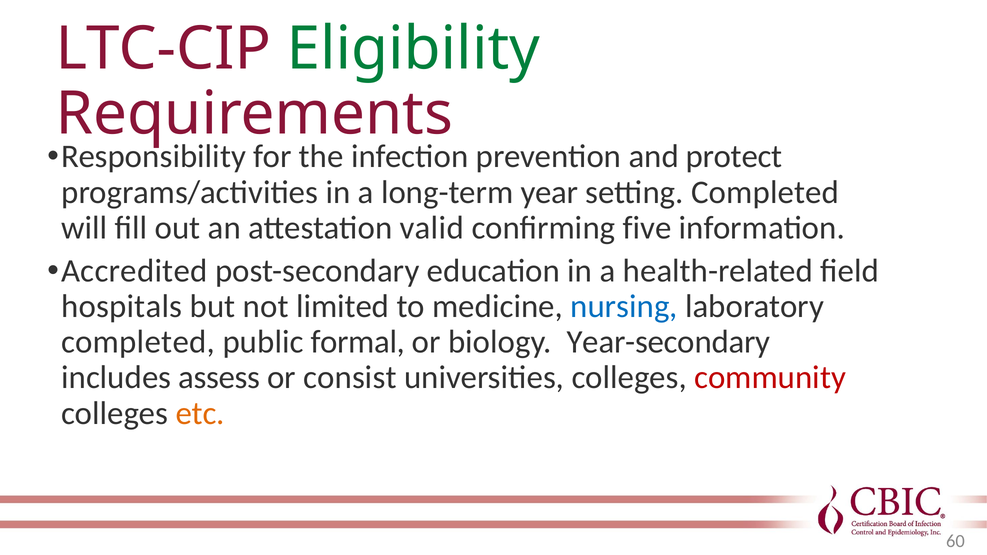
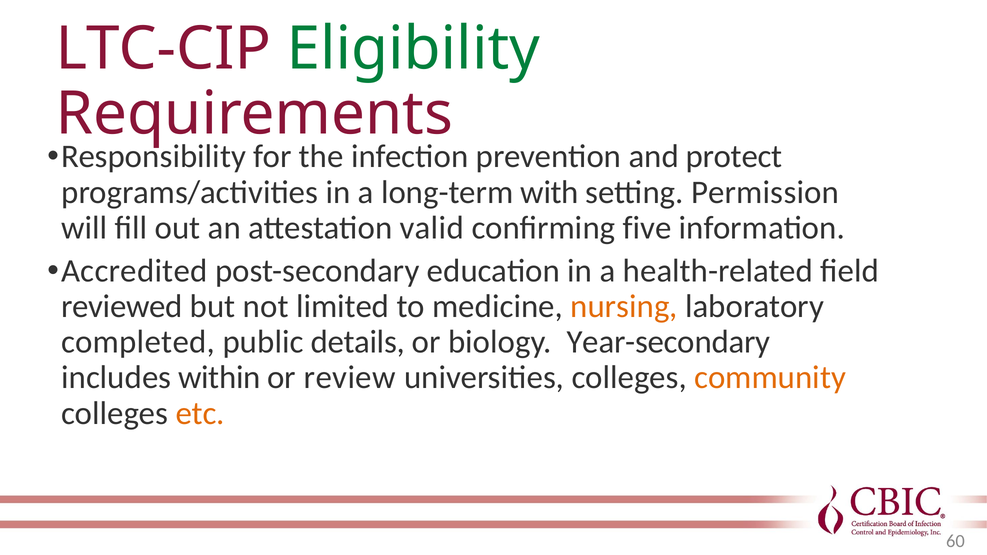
year: year -> with (550, 192)
setting Completed: Completed -> Permission (765, 192)
hospitals: hospitals -> reviewed (122, 307)
nursing colour: blue -> orange (624, 307)
formal: formal -> details (358, 342)
assess: assess -> within (219, 378)
consist: consist -> review (350, 378)
community colour: red -> orange (770, 378)
